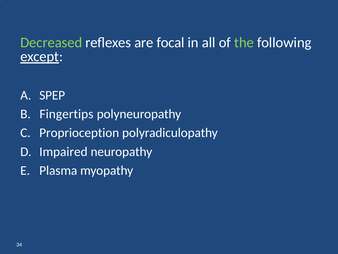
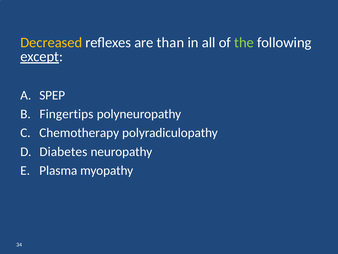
Decreased colour: light green -> yellow (51, 43)
focal: focal -> than (170, 43)
Proprioception: Proprioception -> Chemotherapy (79, 133)
Impaired: Impaired -> Diabetes (63, 151)
